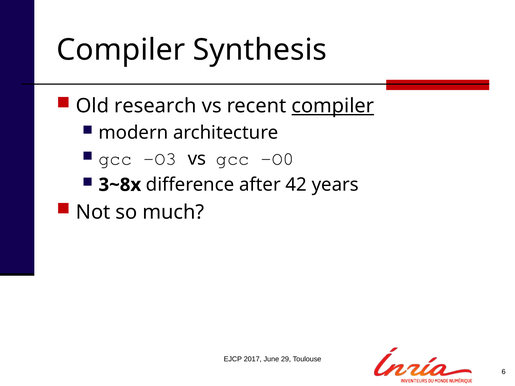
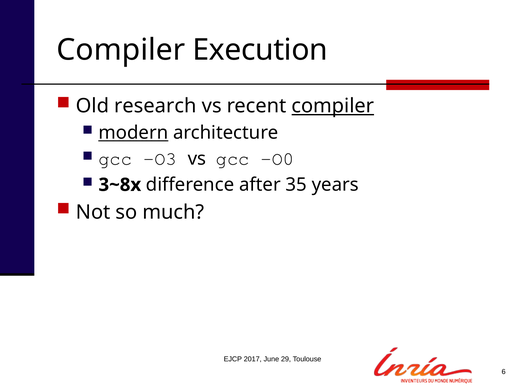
Synthesis: Synthesis -> Execution (260, 50)
modern underline: none -> present (133, 133)
42: 42 -> 35 (296, 185)
